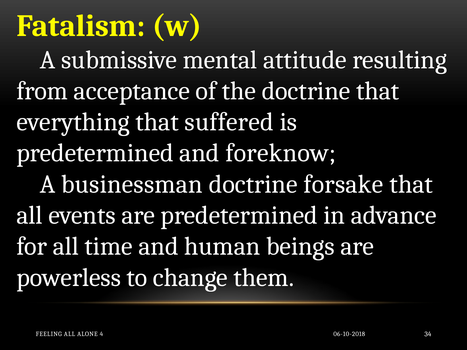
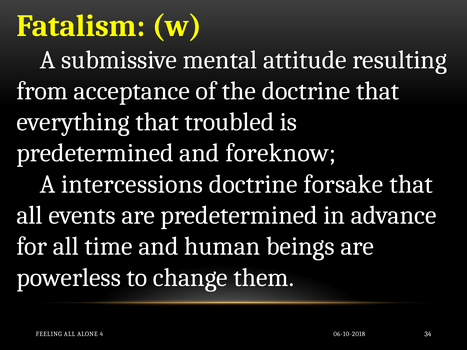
suffered: suffered -> troubled (229, 122)
businessman: businessman -> intercessions (132, 184)
